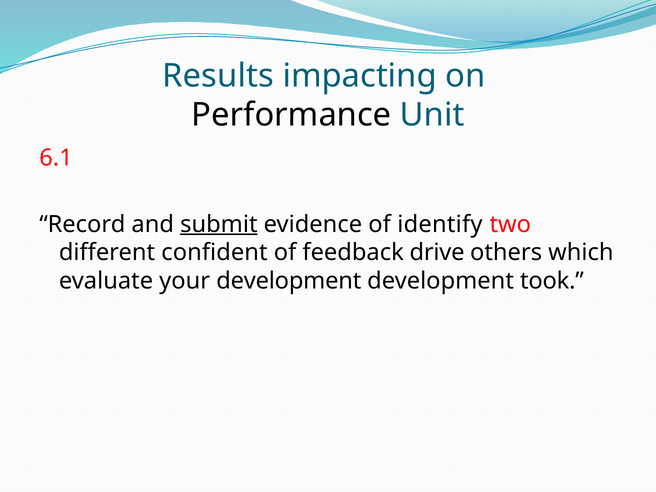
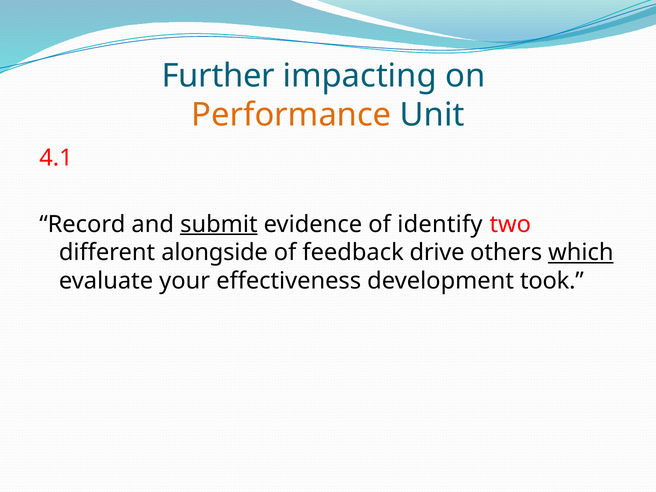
Results: Results -> Further (218, 76)
Performance colour: black -> orange (291, 115)
6.1: 6.1 -> 4.1 (56, 158)
confident: confident -> alongside (215, 253)
which underline: none -> present (581, 253)
your development: development -> effectiveness (289, 281)
